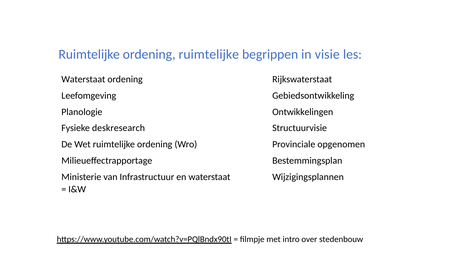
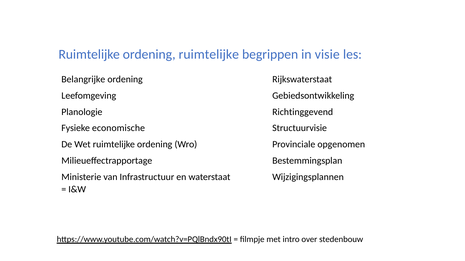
Waterstaat: Waterstaat -> Belangrijke (83, 79)
Ontwikkelingen: Ontwikkelingen -> Richtinggevend (303, 112)
deskresearch: deskresearch -> economische (118, 128)
